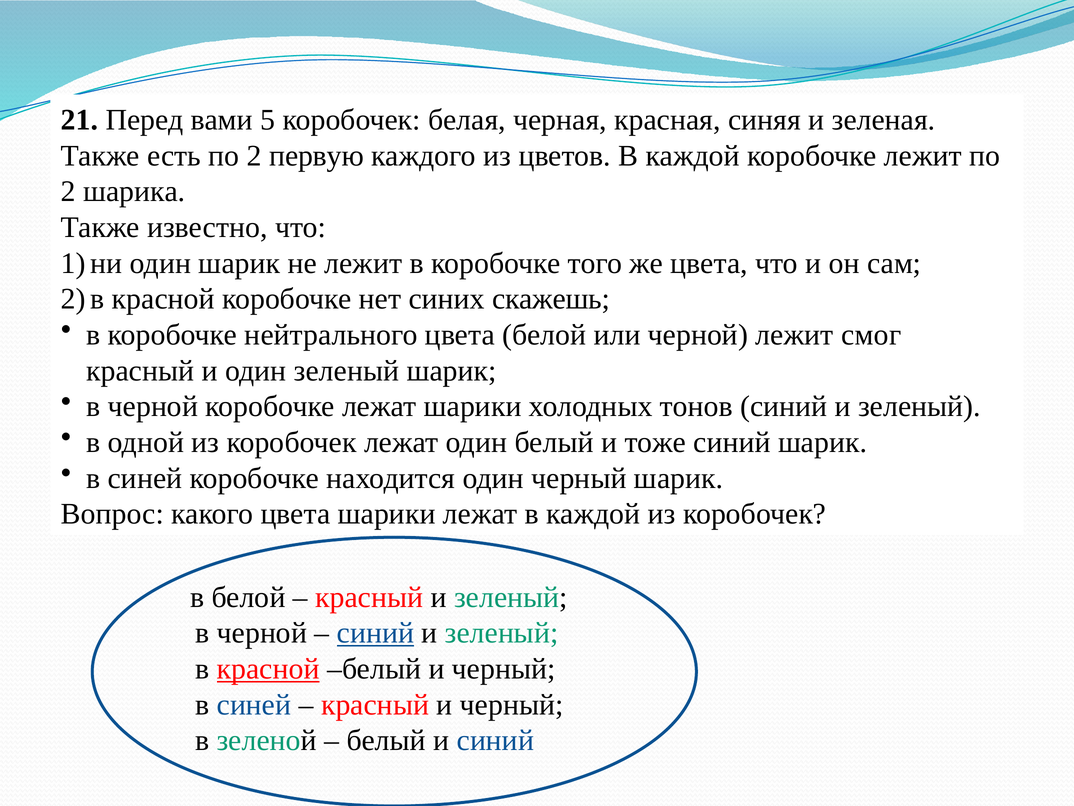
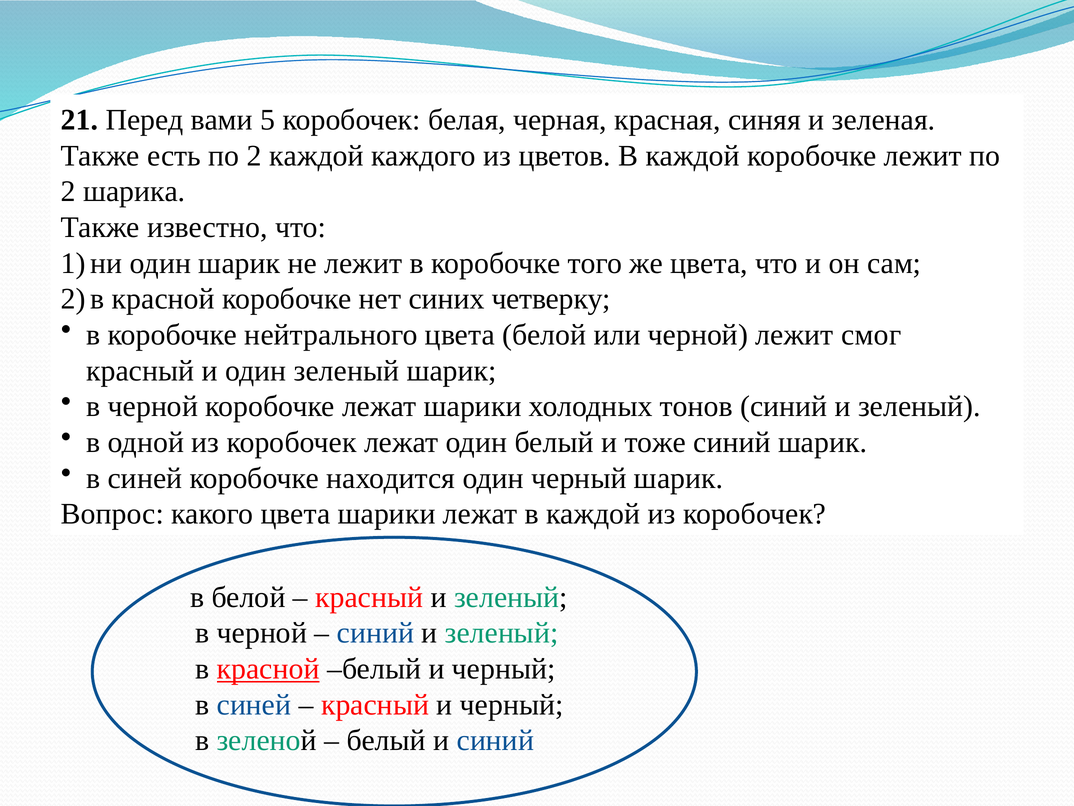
2 первую: первую -> каждой (317, 156)
скажешь: скажешь -> четверку (551, 299)
синий underline: present -> none (375, 633)
